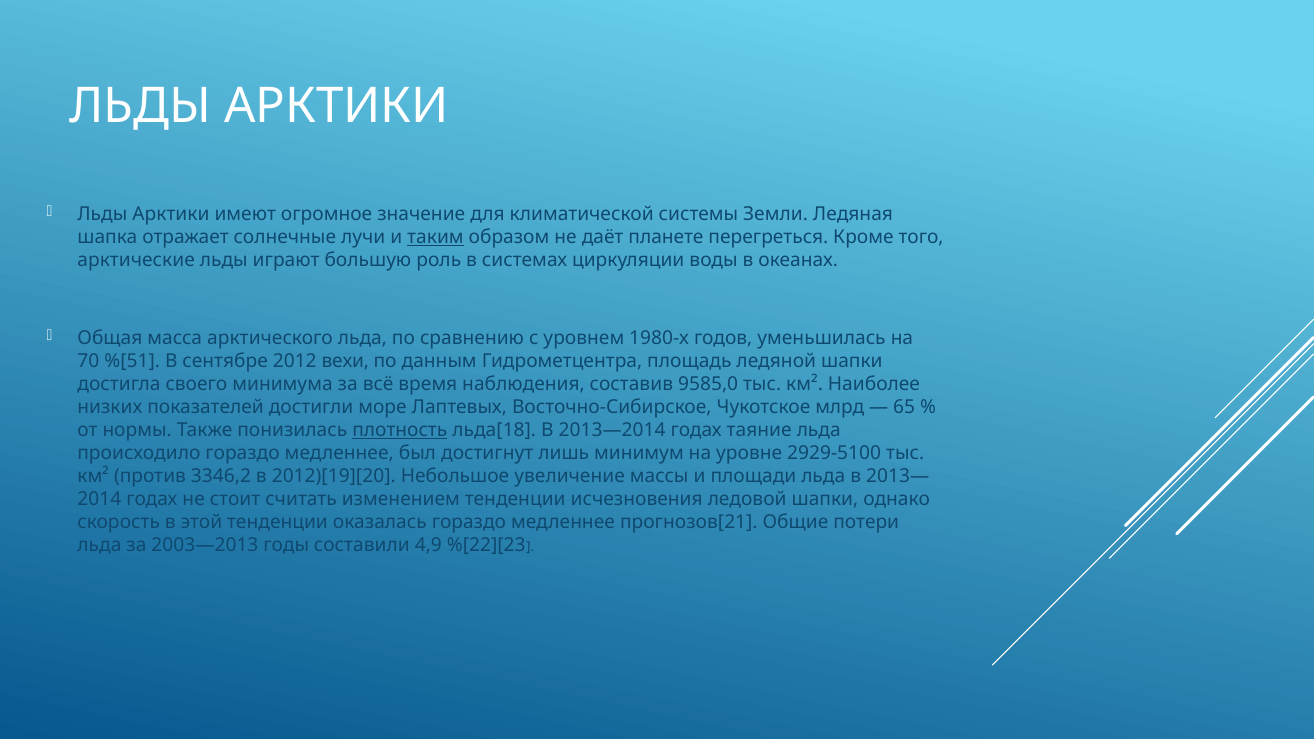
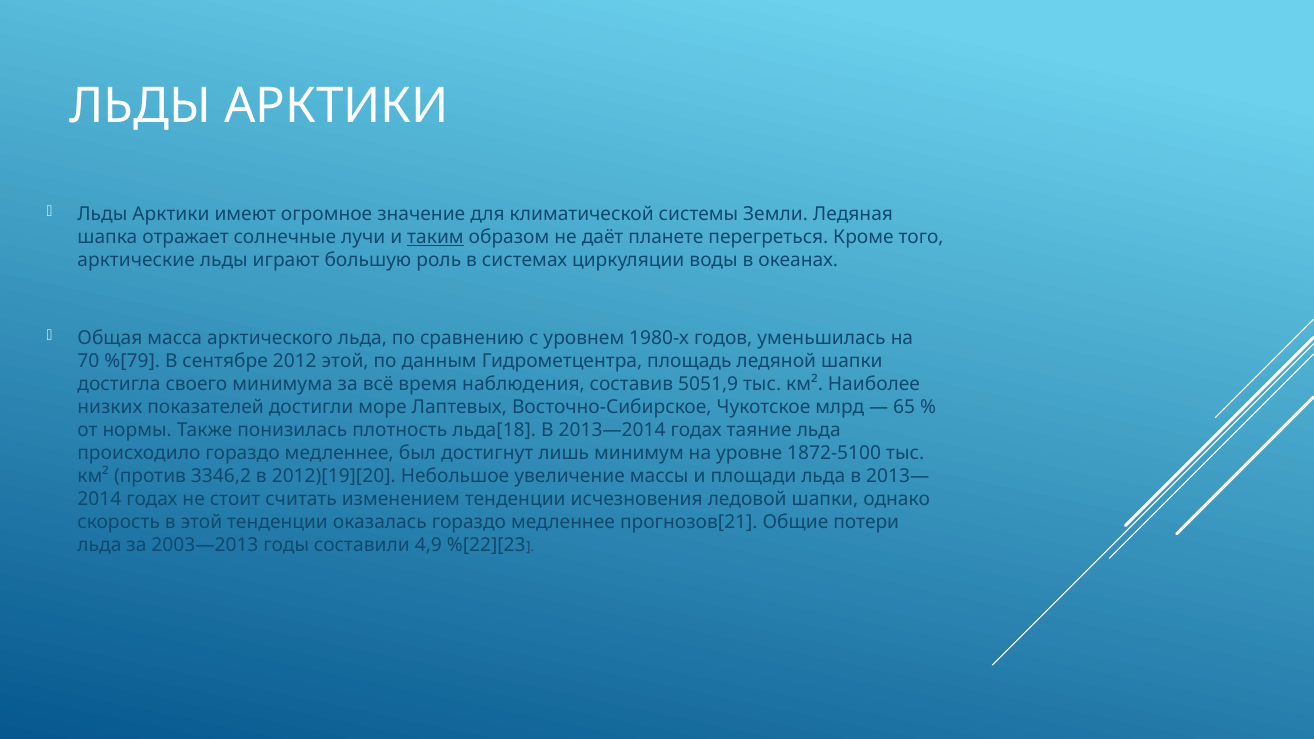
%[51: %[51 -> %[79 (132, 362)
2012 вехи: вехи -> этой (345, 362)
9585,0: 9585,0 -> 5051,9 (708, 385)
плотность underline: present -> none (400, 431)
2929-5100: 2929-5100 -> 1872-5100 (834, 454)
